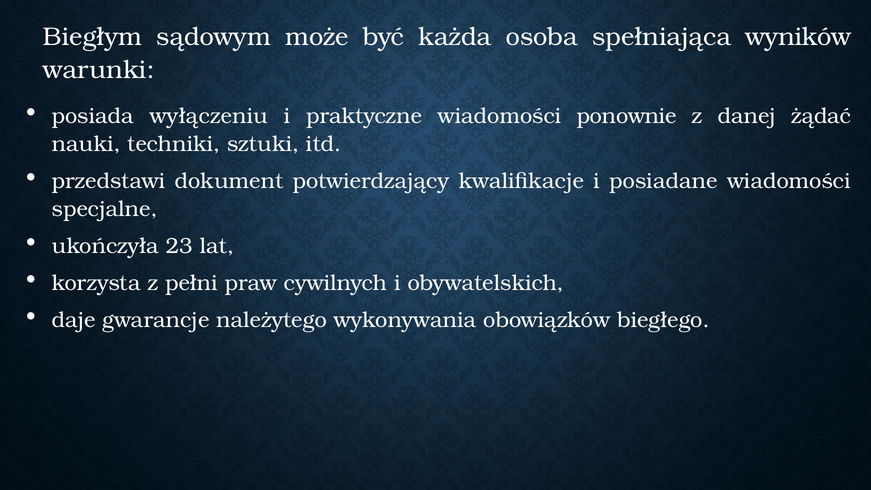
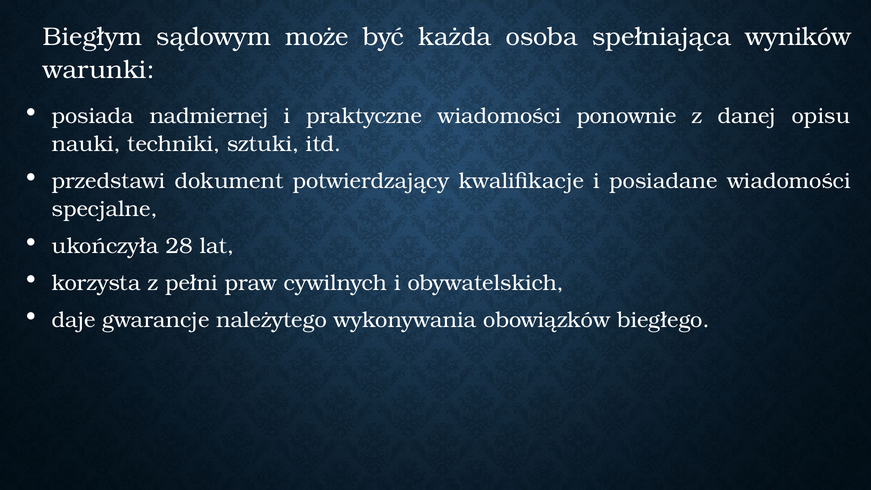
wyłączeniu: wyłączeniu -> nadmiernej (209, 116)
żądać: żądać -> opisu (821, 116)
23: 23 -> 28 (179, 246)
